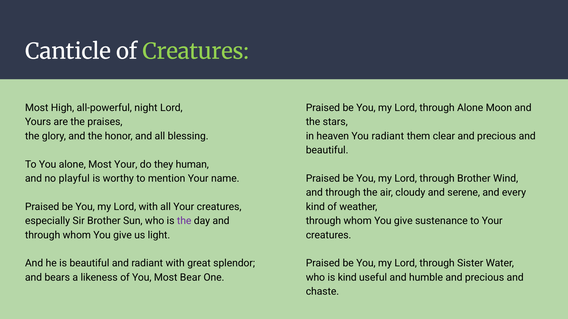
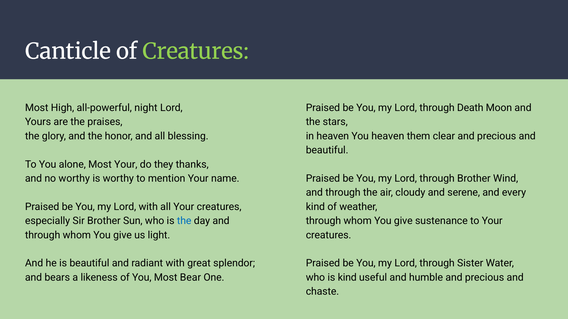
through Alone: Alone -> Death (470, 108)
You radiant: radiant -> heaven (388, 136)
human: human -> thanks (192, 165)
no playful: playful -> worthy (74, 179)
the colour: purple -> blue (184, 221)
